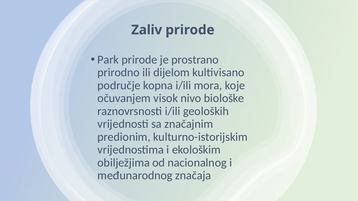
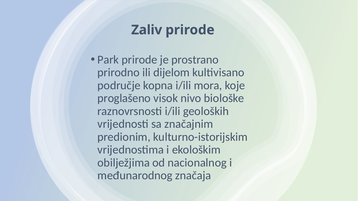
očuvanjem: očuvanjem -> proglašeno (124, 98)
